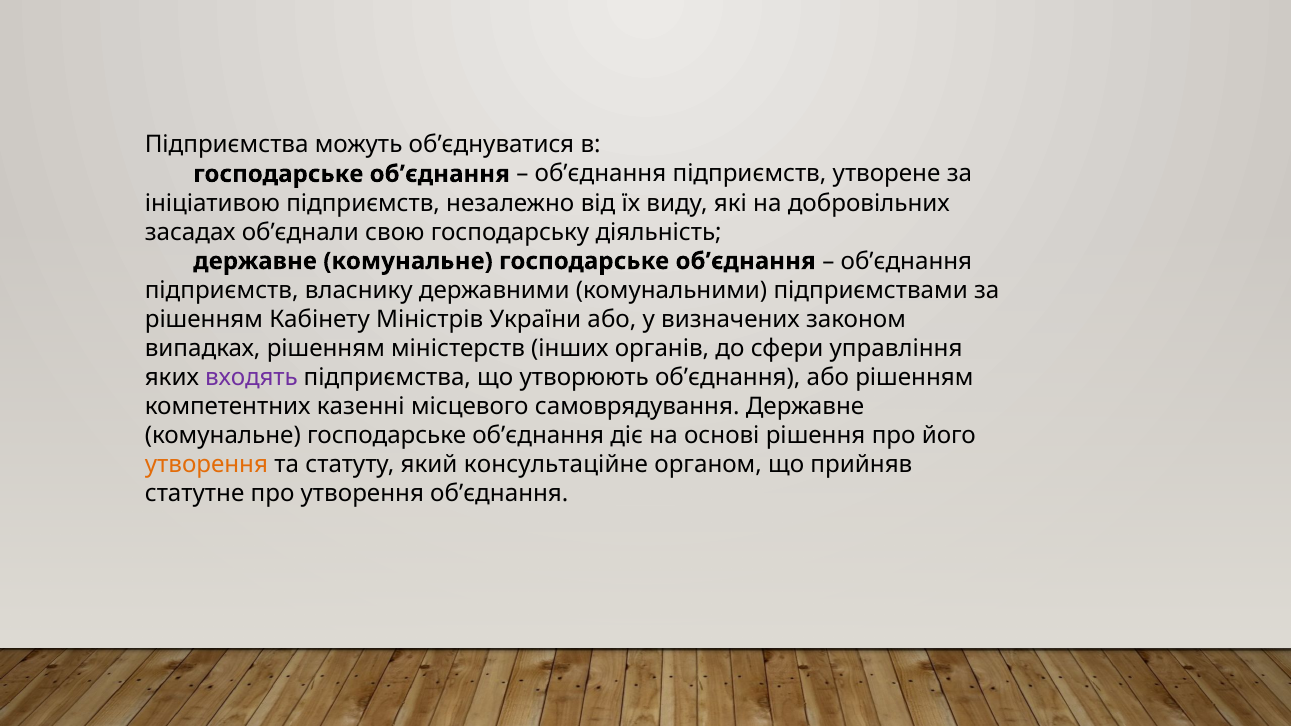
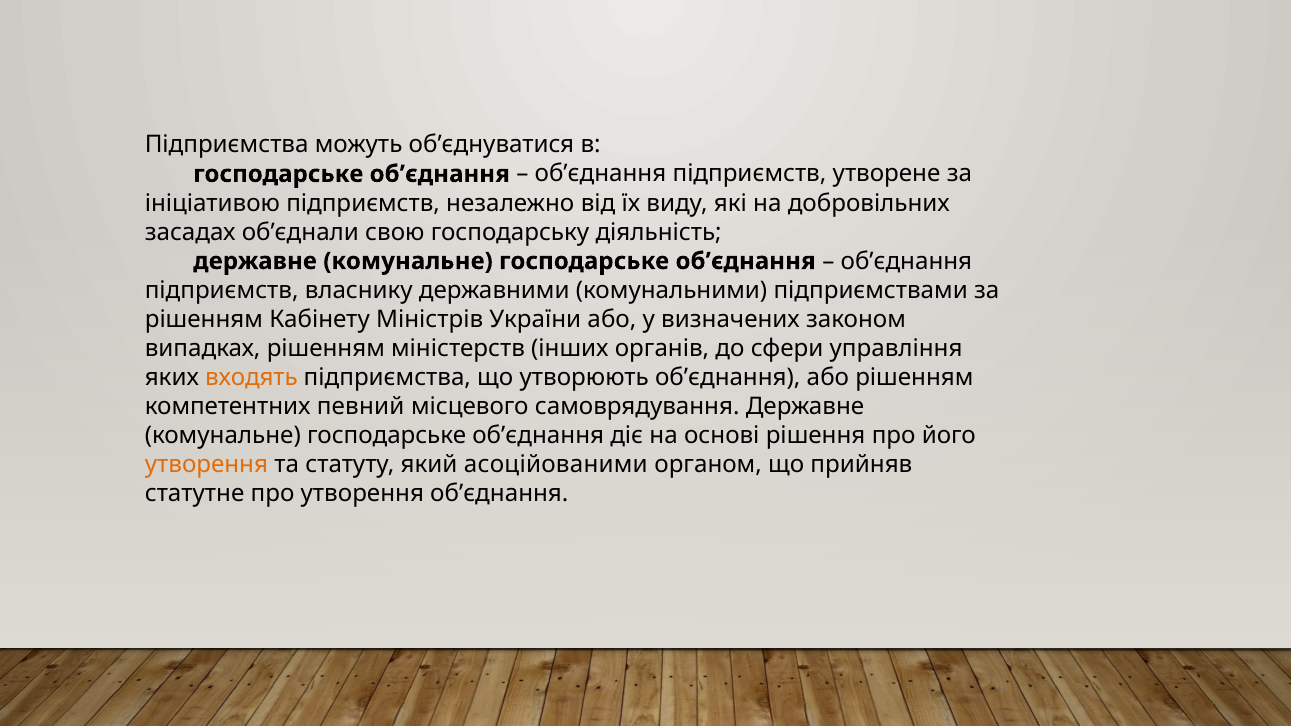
входять colour: purple -> orange (251, 377)
казенні: казенні -> певний (361, 406)
консультаційне: консультаційне -> асоційованими (556, 465)
